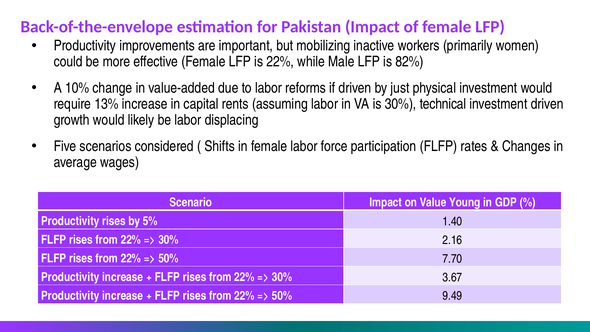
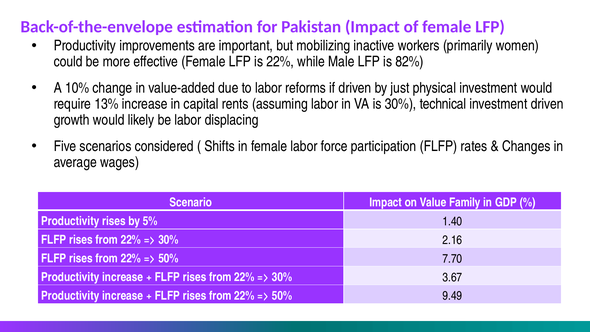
Young: Young -> Family (465, 202)
